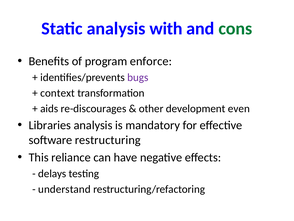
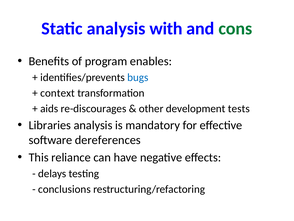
enforce: enforce -> enables (151, 61)
bugs colour: purple -> blue (138, 77)
even: even -> tests (239, 108)
restructuring: restructuring -> dereferences (108, 140)
understand: understand -> conclusions (64, 189)
